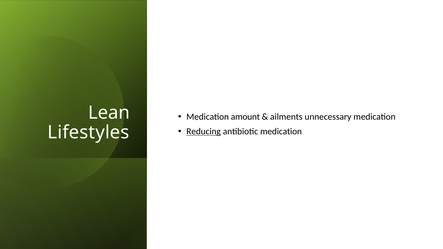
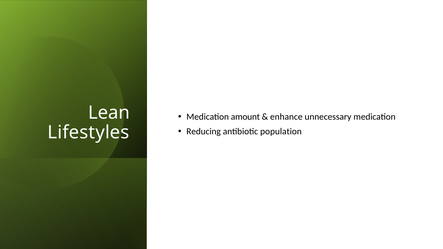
ailments: ailments -> enhance (286, 117)
Reducing underline: present -> none (204, 132)
antibiotic medication: medication -> population (281, 132)
